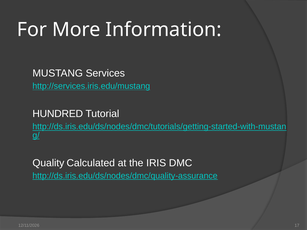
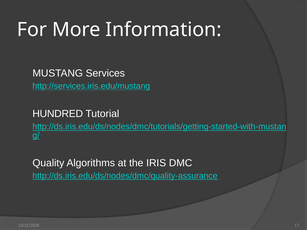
Calculated: Calculated -> Algorithms (91, 163)
